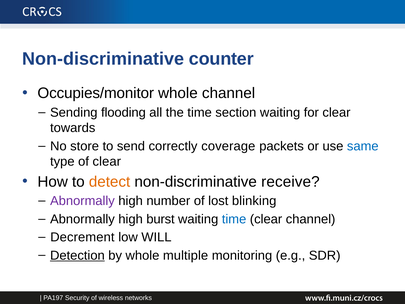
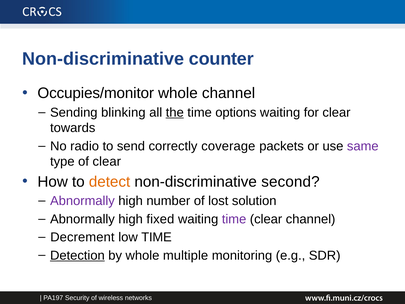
flooding: flooding -> blinking (123, 112)
the underline: none -> present (175, 112)
section: section -> options (236, 112)
store: store -> radio (85, 146)
same colour: blue -> purple (363, 146)
receive: receive -> second (290, 182)
blinking: blinking -> solution (254, 201)
burst: burst -> fixed (160, 219)
time colour: blue -> purple (234, 219)
low WILL: WILL -> TIME (157, 237)
